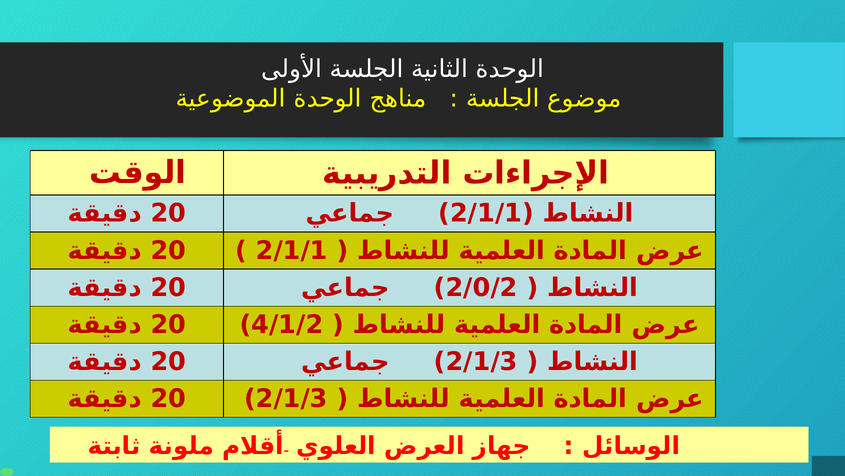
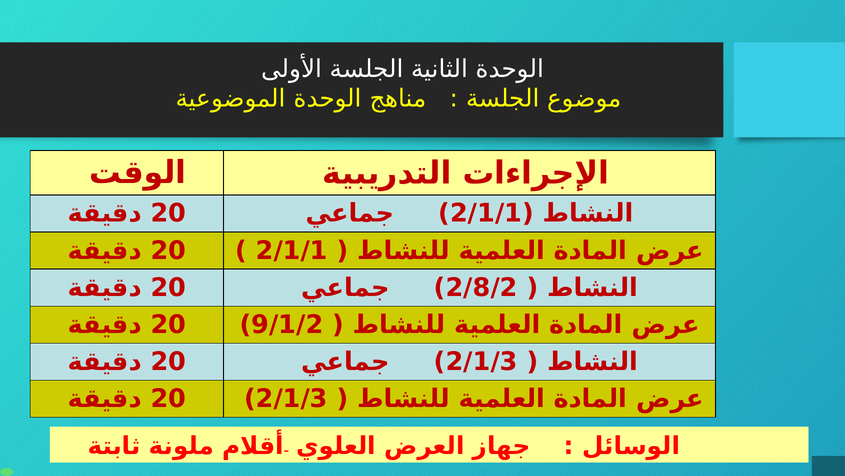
2/0/2: 2/0/2 -> 2/8/2 (482, 287)
4/1/2: 4/1/2 -> 9/1/2 (287, 324)
